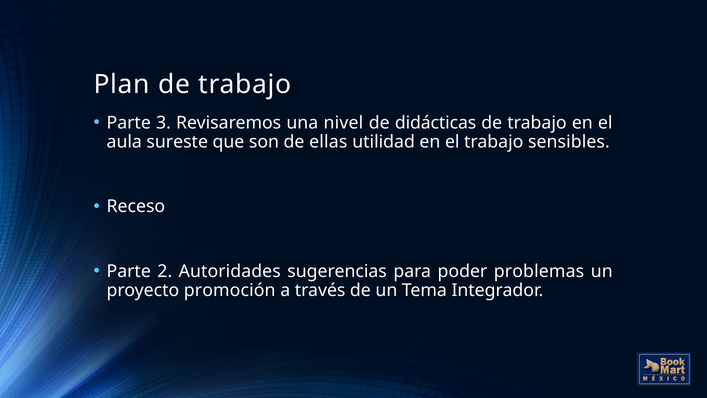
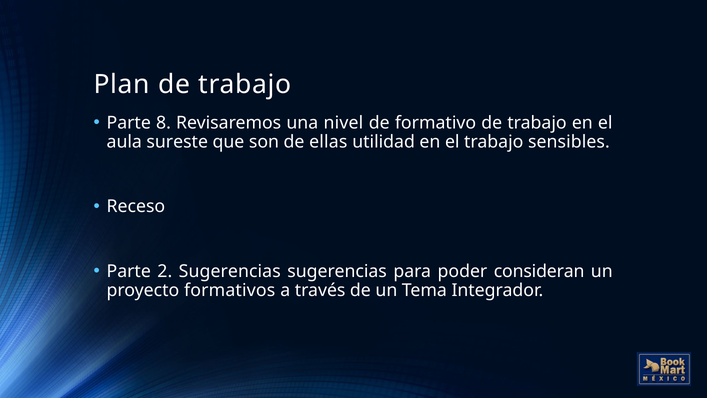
3: 3 -> 8 (163, 123)
didácticas: didácticas -> formativo (436, 123)
2 Autoridades: Autoridades -> Sugerencias (230, 271)
problemas: problemas -> consideran (539, 271)
promoción: promoción -> formativos (230, 290)
